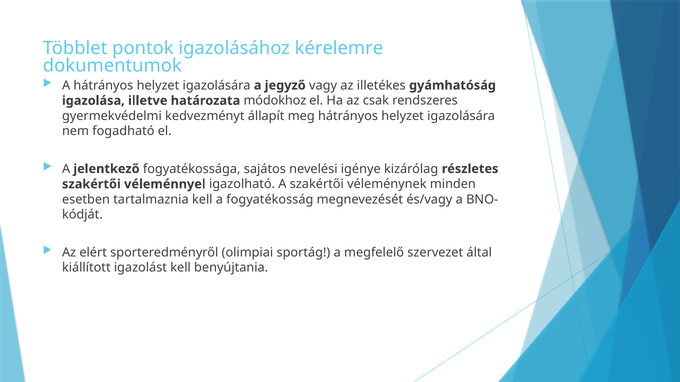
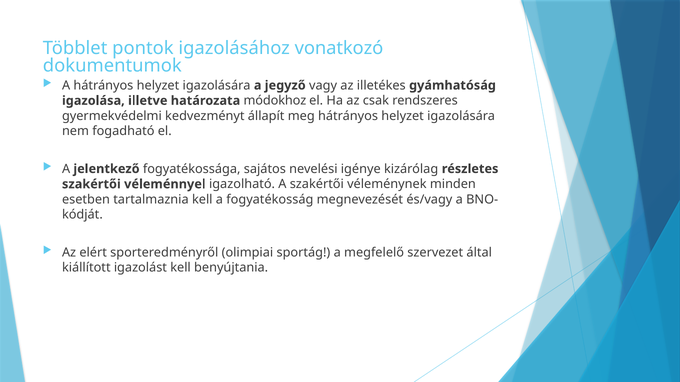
kérelemre: kérelemre -> vonatkozó (339, 48)
